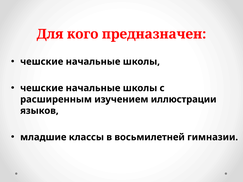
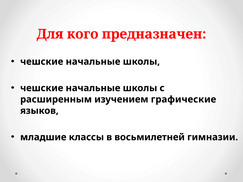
иллюстрации: иллюстрации -> графические (184, 100)
